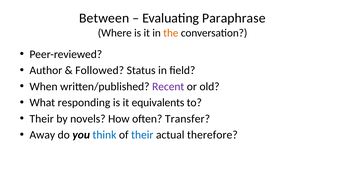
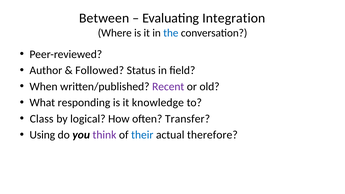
Paraphrase: Paraphrase -> Integration (234, 18)
the colour: orange -> blue (171, 33)
equivalents: equivalents -> knowledge (158, 103)
Their: Their -> Class (42, 119)
novels: novels -> logical (88, 119)
Away: Away -> Using (42, 135)
think colour: blue -> purple (104, 135)
